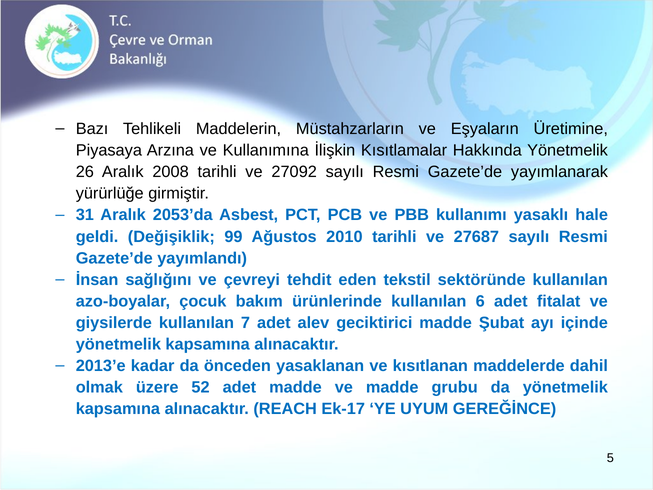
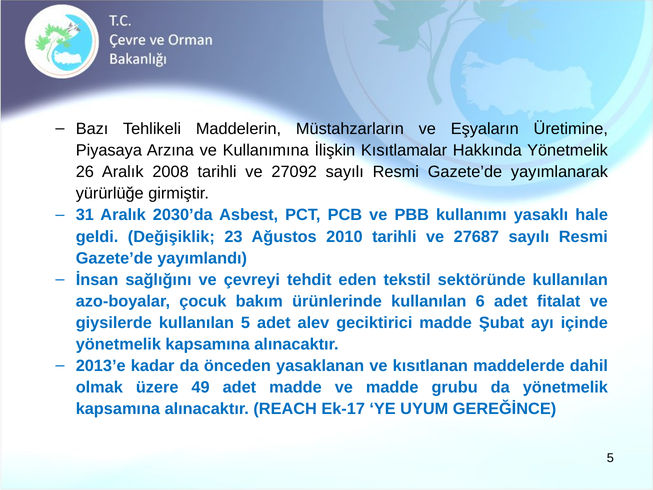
2053’da: 2053’da -> 2030’da (183, 215)
99: 99 -> 23 (233, 237)
kullanılan 7: 7 -> 5 (246, 323)
52: 52 -> 49 (201, 387)
